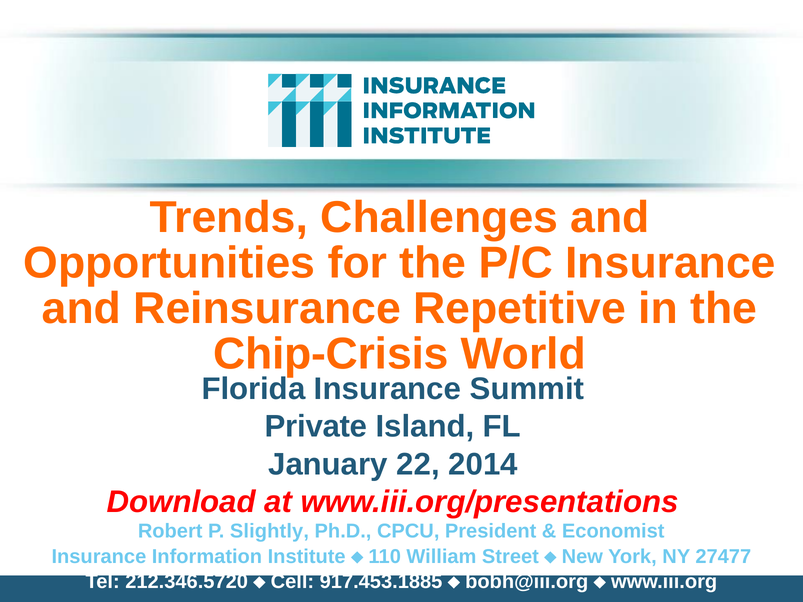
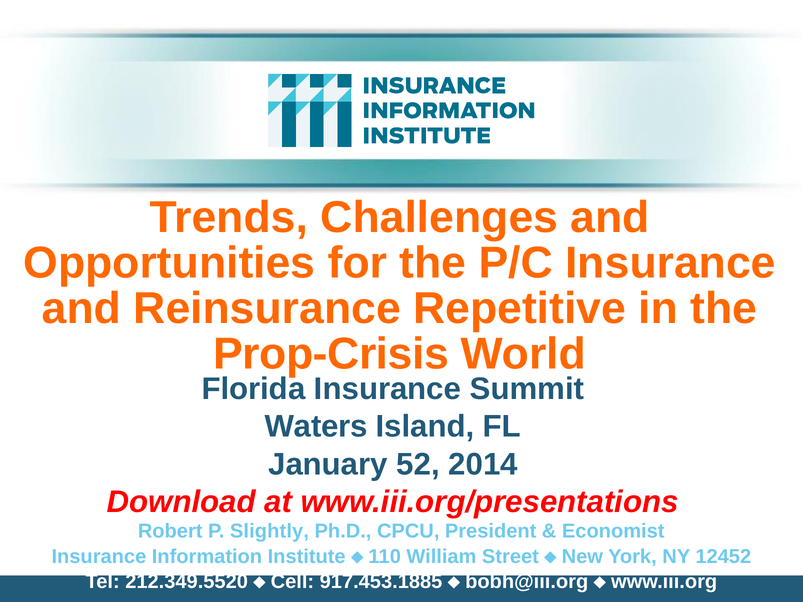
Chip-Crisis: Chip-Crisis -> Prop-Crisis (331, 354)
Private: Private -> Waters (316, 427)
22: 22 -> 52 (418, 465)
27477: 27477 -> 12452 (723, 557)
212.346.5720: 212.346.5720 -> 212.349.5520 (187, 582)
